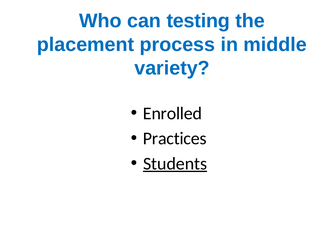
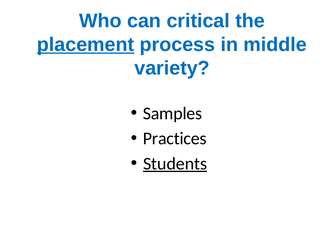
testing: testing -> critical (198, 21)
placement underline: none -> present (86, 44)
Enrolled: Enrolled -> Samples (172, 113)
